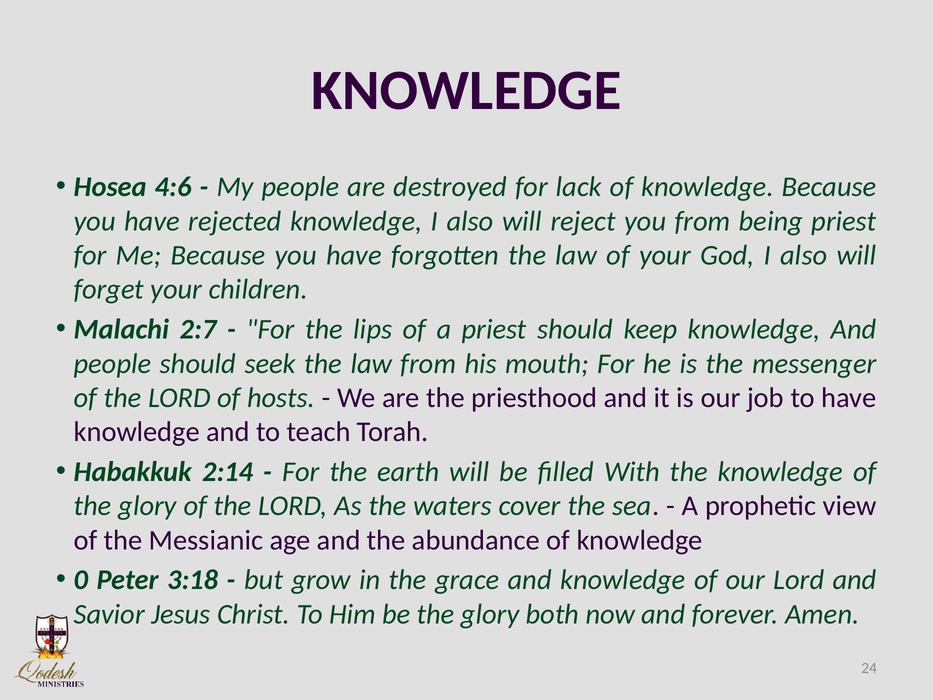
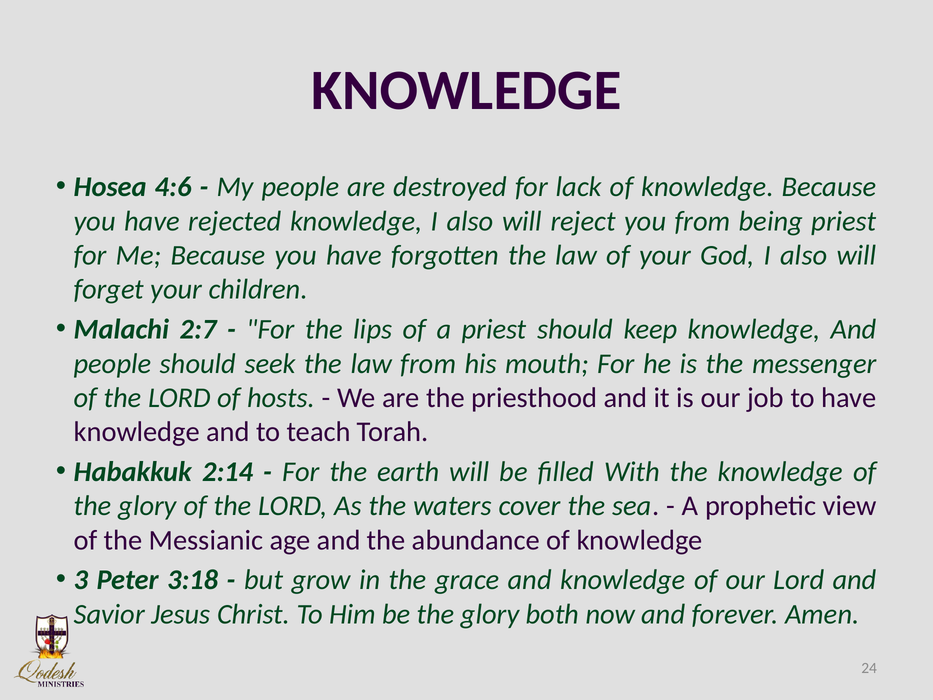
0: 0 -> 3 (81, 580)
